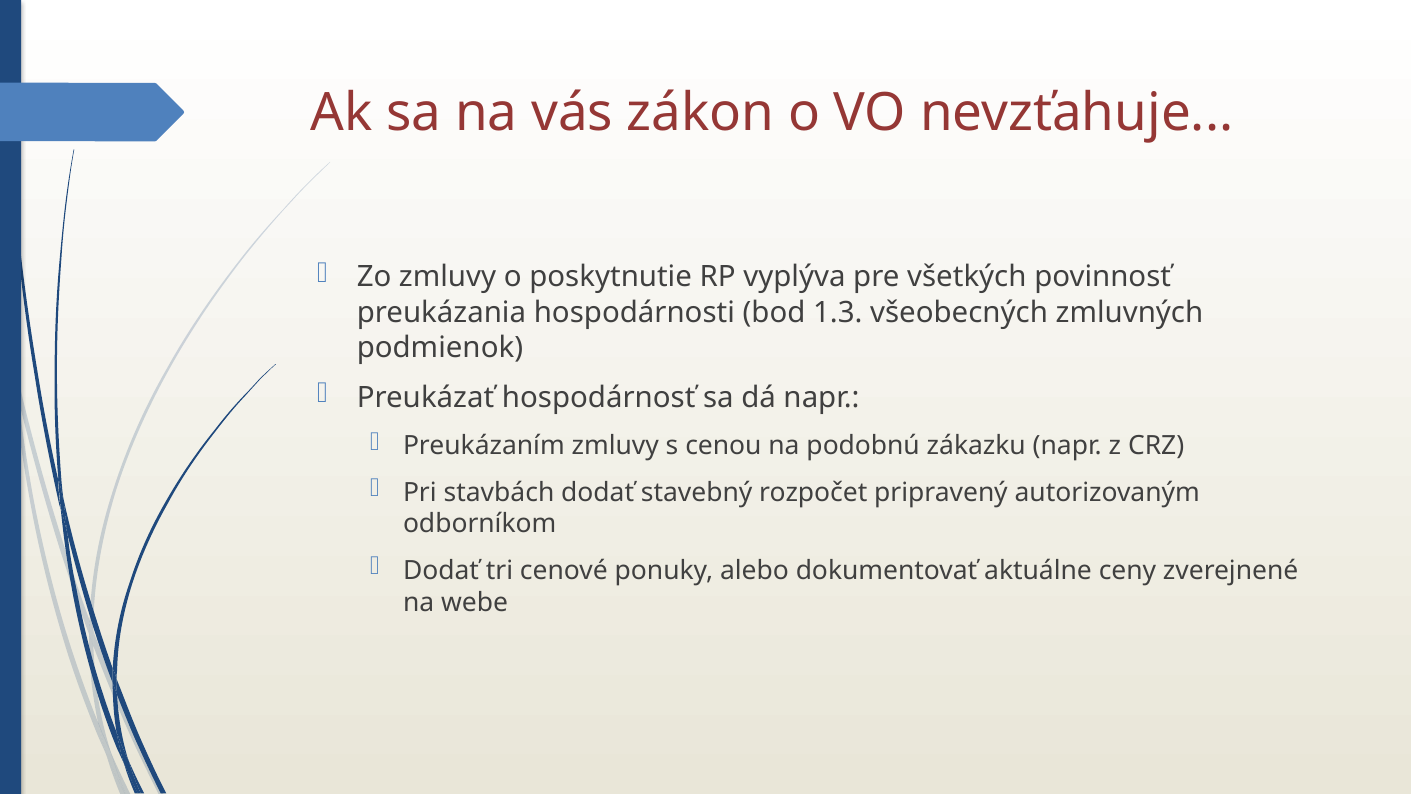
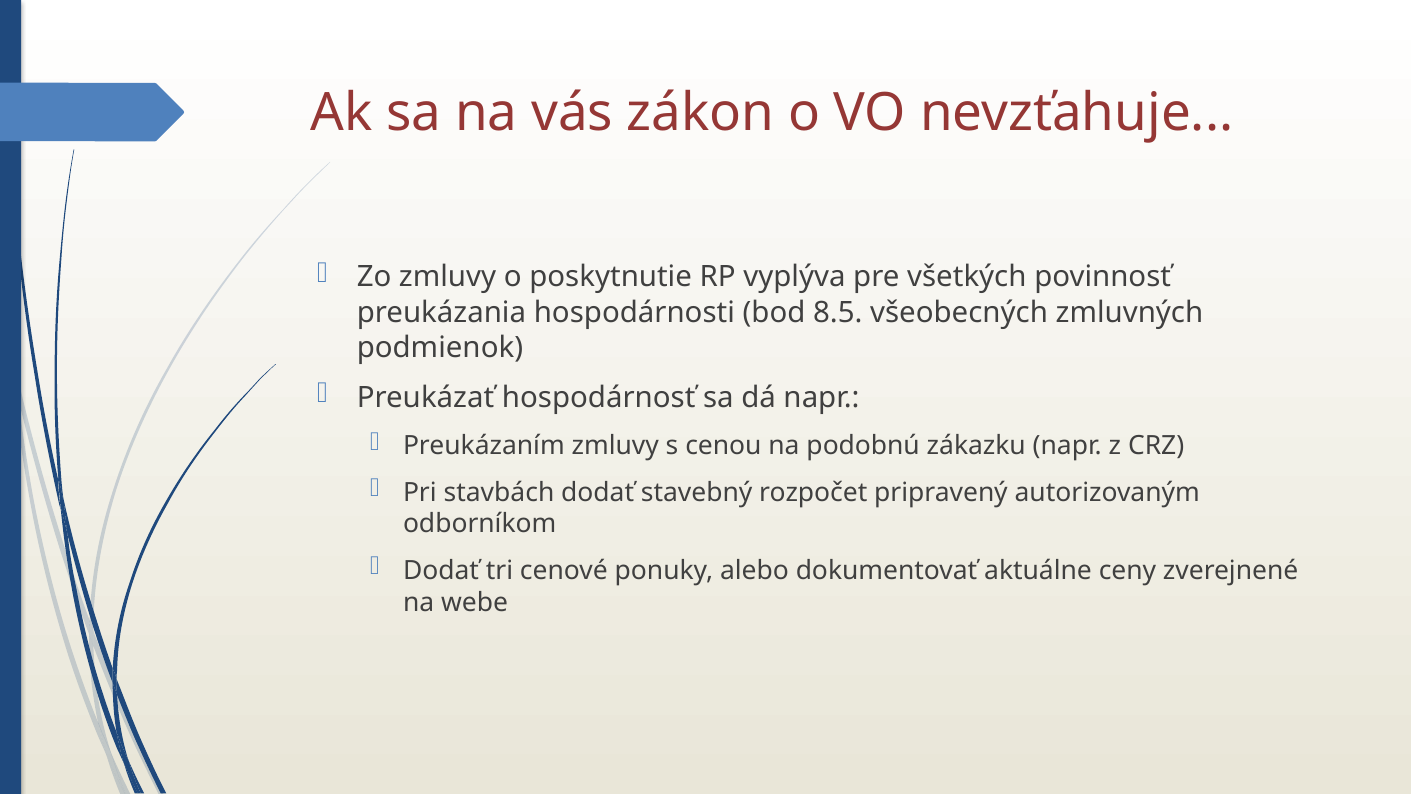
1.3: 1.3 -> 8.5 (838, 312)
